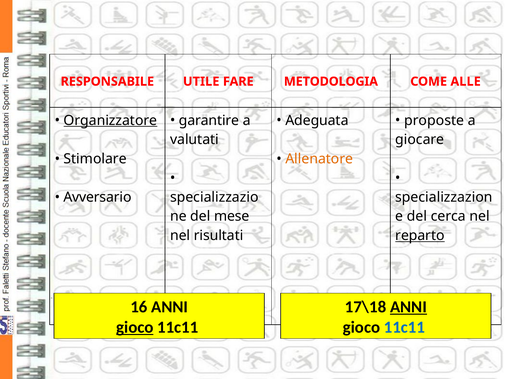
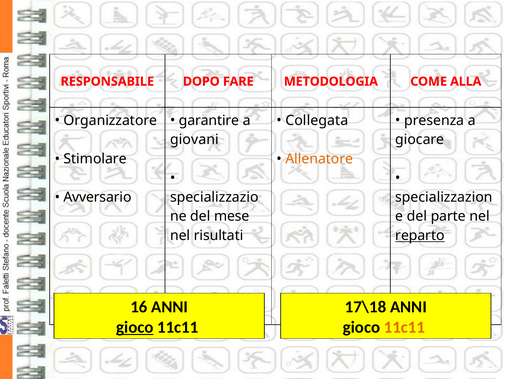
UTILE: UTILE -> DOPO (201, 81)
ALLE: ALLE -> ALLA (466, 81)
Organizzatore underline: present -> none (110, 120)
Adeguata: Adeguata -> Collegata (317, 120)
proposte: proposte -> presenza (434, 120)
valutati: valutati -> giovani (194, 139)
cerca: cerca -> parte (448, 216)
ANNI underline: present -> none (408, 307)
11c11 colour: blue -> orange (404, 327)
